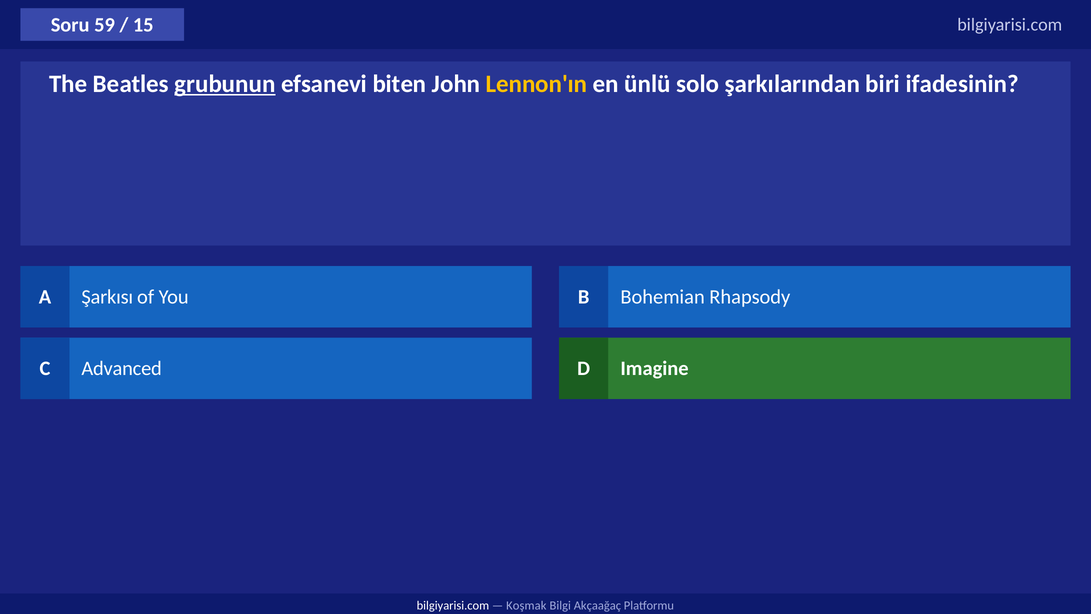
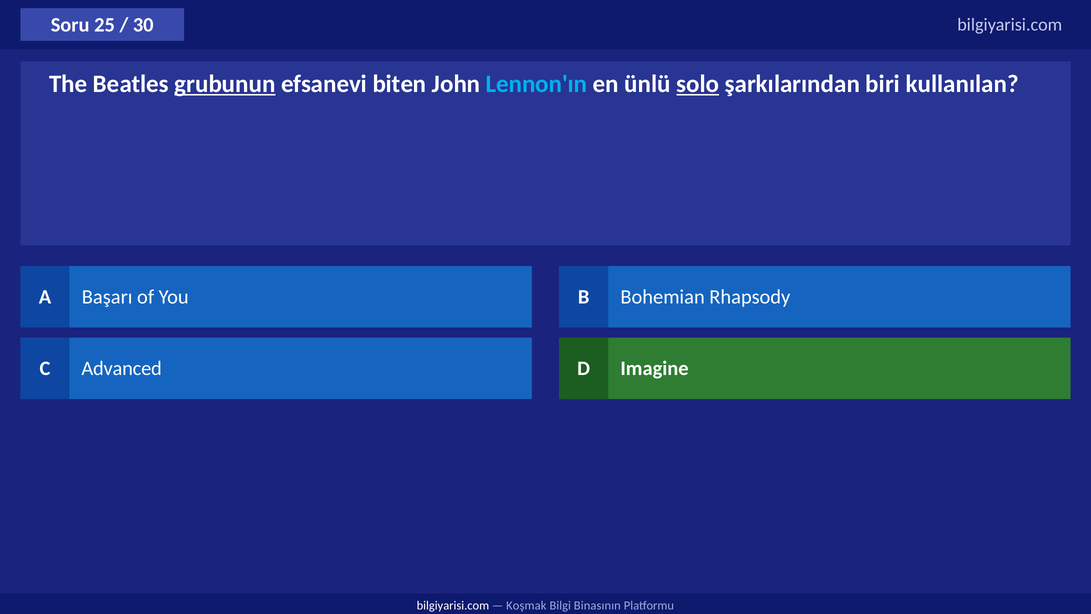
59: 59 -> 25 (105, 25)
15: 15 -> 30 (143, 25)
Lennon'ın colour: yellow -> light blue (537, 84)
solo underline: none -> present (698, 84)
ifadesinin: ifadesinin -> kullanılan (962, 84)
Şarkısı: Şarkısı -> Başarı (107, 297)
Akçaağaç: Akçaağaç -> Binasının (597, 605)
